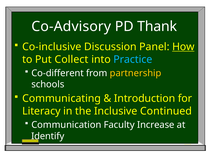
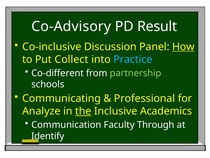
Thank: Thank -> Result (157, 26)
partnership colour: yellow -> light green (136, 73)
Introduction: Introduction -> Professional (145, 98)
Literacy: Literacy -> Analyze (41, 111)
the underline: none -> present (83, 111)
Continued: Continued -> Academics (166, 111)
Increase: Increase -> Through (156, 124)
